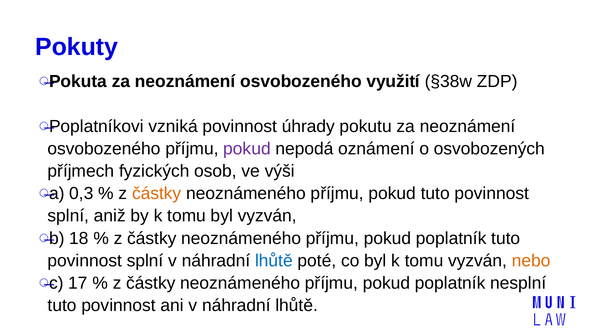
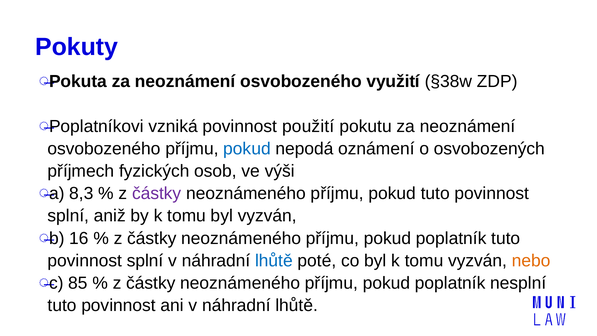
úhrady: úhrady -> použití (308, 126)
pokud colour: purple -> blue (247, 149)
0,3: 0,3 -> 8,3 (81, 193)
částky colour: orange -> purple (157, 193)
18: 18 -> 16 (79, 238)
17: 17 -> 85 (78, 283)
